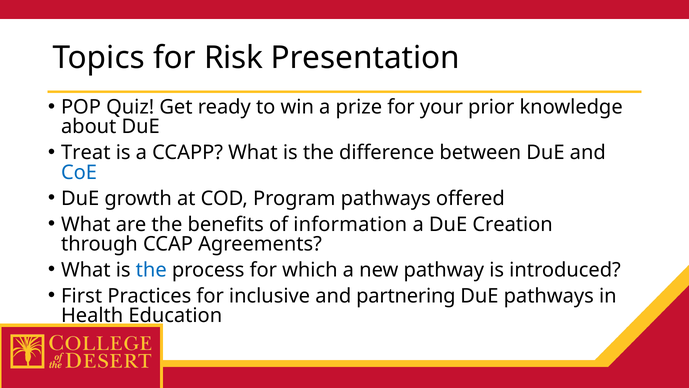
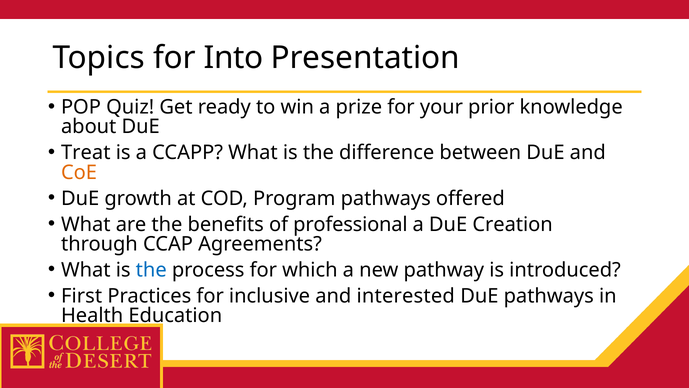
Risk: Risk -> Into (234, 58)
CoE colour: blue -> orange (79, 172)
information: information -> professional (350, 224)
partnering: partnering -> interested (406, 296)
